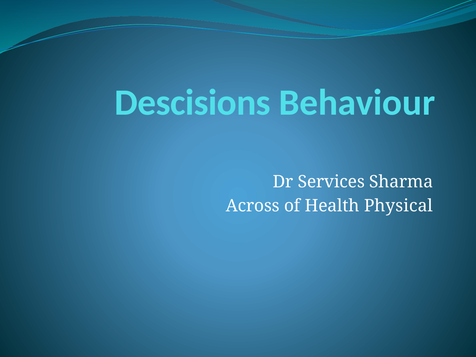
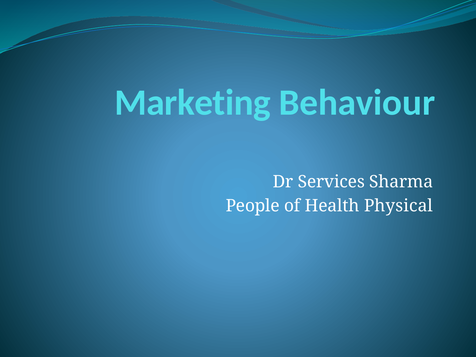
Descisions: Descisions -> Marketing (193, 103)
Across: Across -> People (253, 206)
